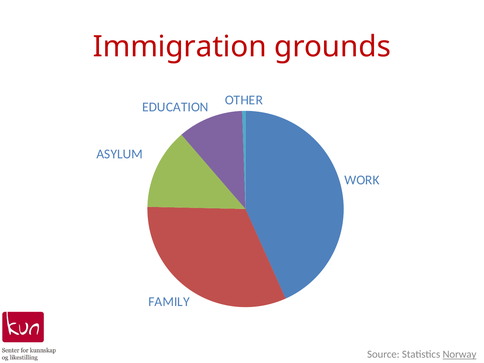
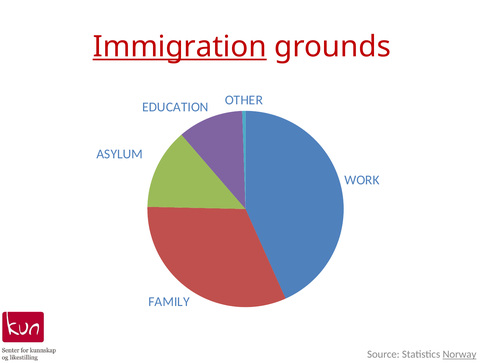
Immigration underline: none -> present (180, 47)
